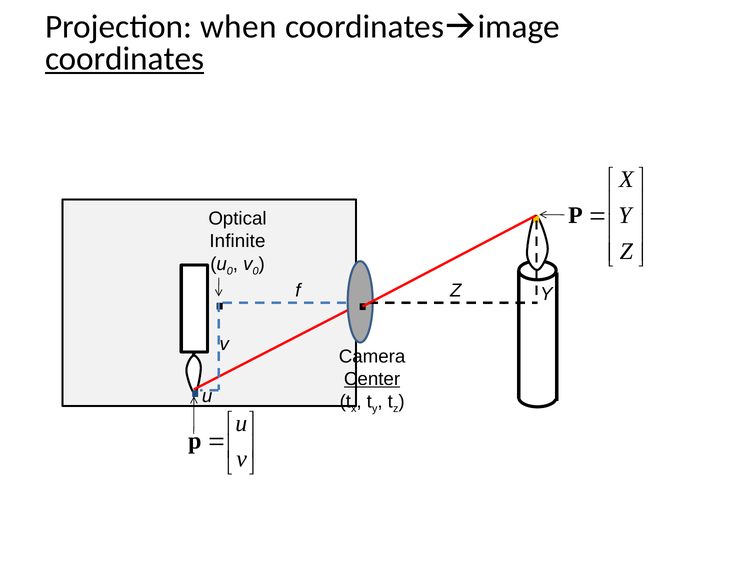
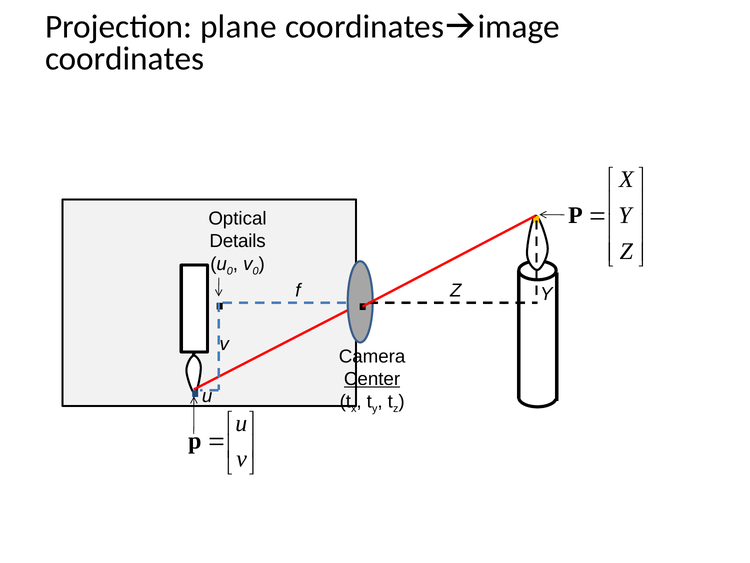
when: when -> plane (238, 26)
coordinates underline: present -> none (125, 58)
Infinite: Infinite -> Details (238, 241)
